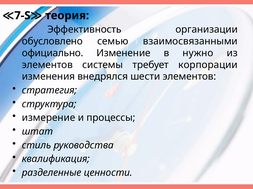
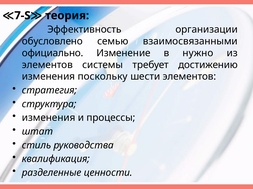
корпорации: корпорации -> достижению (208, 65)
внедрялся: внедрялся -> поскольку (103, 77)
измерение: измерение -> изменения (49, 118)
